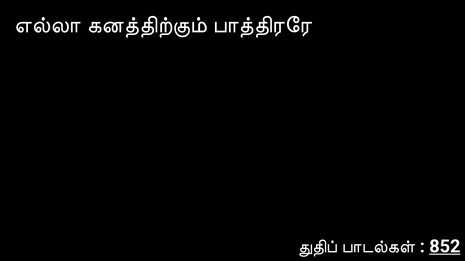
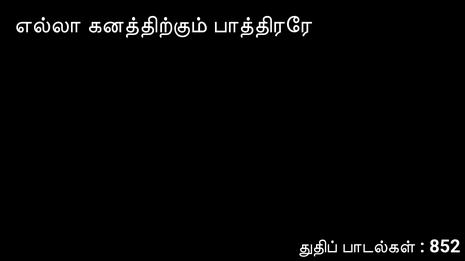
852 underline: present -> none (445, 247)
